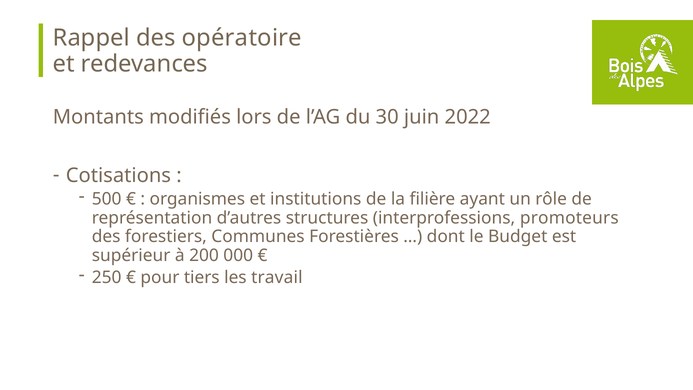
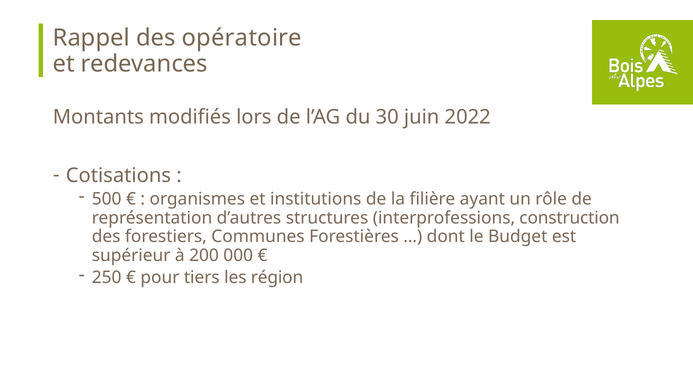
promoteurs: promoteurs -> construction (570, 218)
travail: travail -> région (277, 278)
